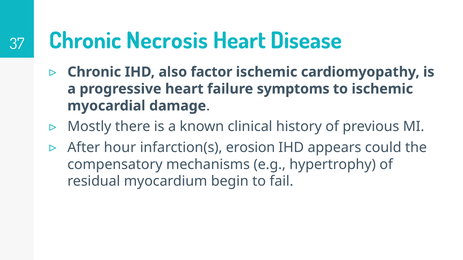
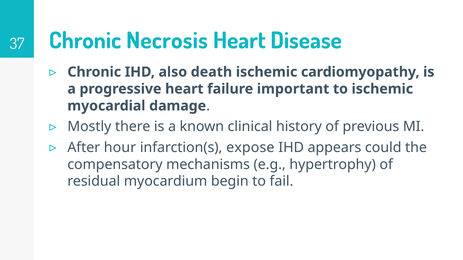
factor: factor -> death (211, 72)
symptoms: symptoms -> important (293, 89)
erosion: erosion -> expose (250, 148)
